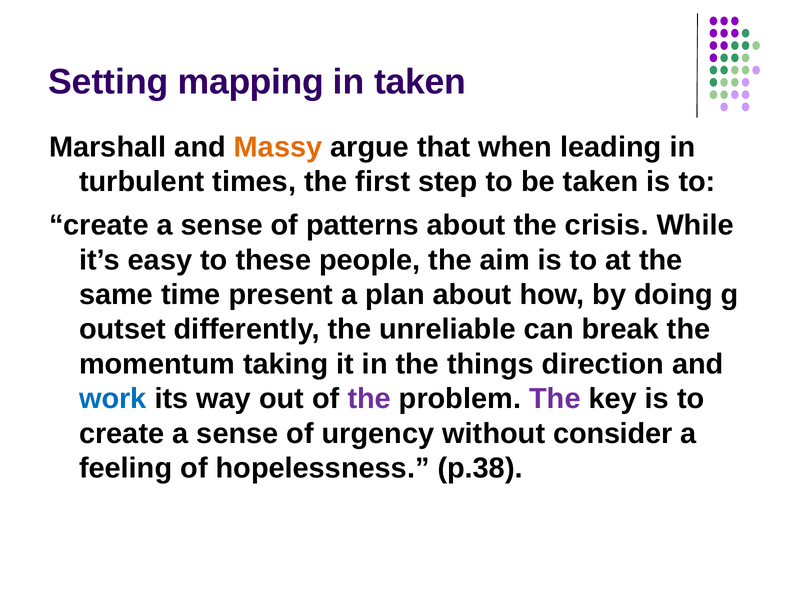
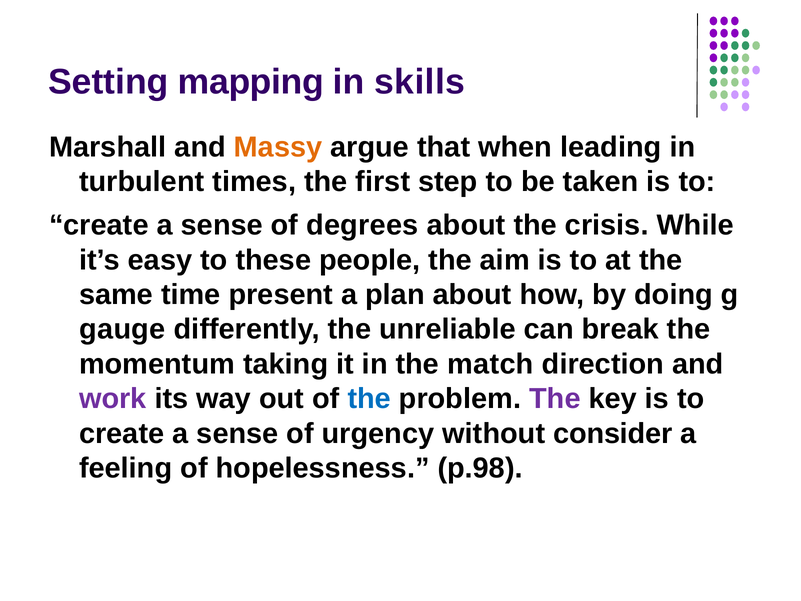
in taken: taken -> skills (420, 82)
patterns: patterns -> degrees (362, 225)
outset: outset -> gauge (122, 329)
things: things -> match (490, 364)
work colour: blue -> purple (113, 399)
the colour: purple -> blue (369, 399)
p.38: p.38 -> p.98 (480, 468)
